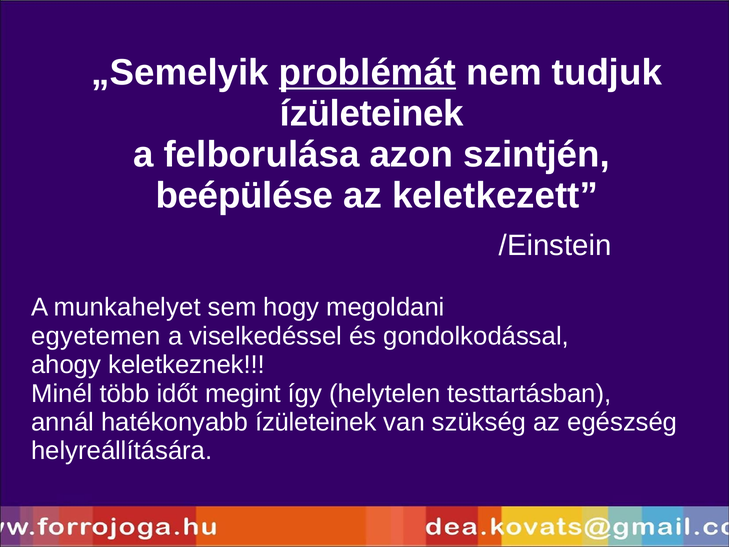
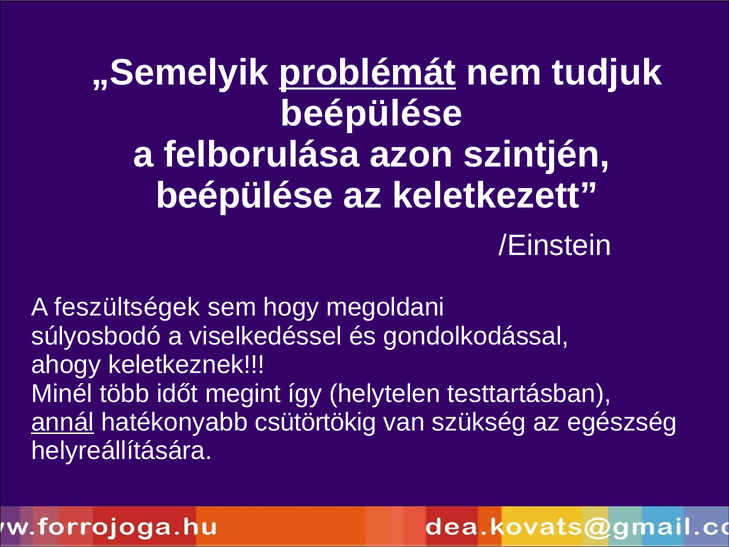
ízületeinek: ízületeinek -> beépülése (372, 114)
munkahelyet: munkahelyet -> feszültségek (127, 307)
egyetemen: egyetemen -> súlyosbodó (96, 336)
annál underline: none -> present (63, 422)
hatékonyabb ízületeinek: ízületeinek -> csütörtökig (316, 422)
